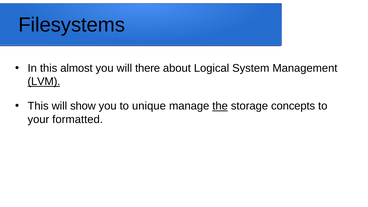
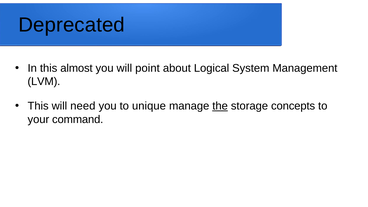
Filesystems: Filesystems -> Deprecated (72, 25)
there: there -> point (147, 68)
LVM underline: present -> none (44, 82)
show: show -> need (83, 106)
formatted: formatted -> command (78, 119)
